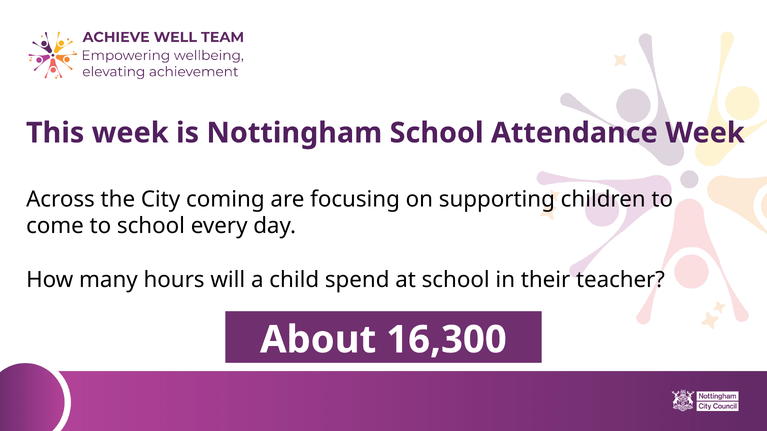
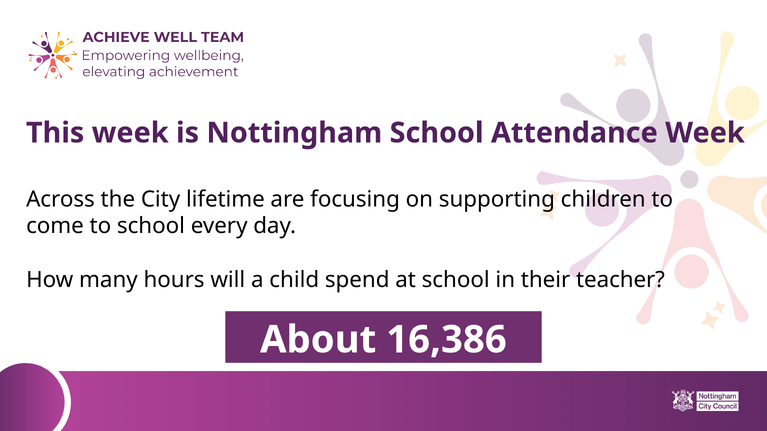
coming: coming -> lifetime (225, 199)
16,300: 16,300 -> 16,386 (446, 340)
